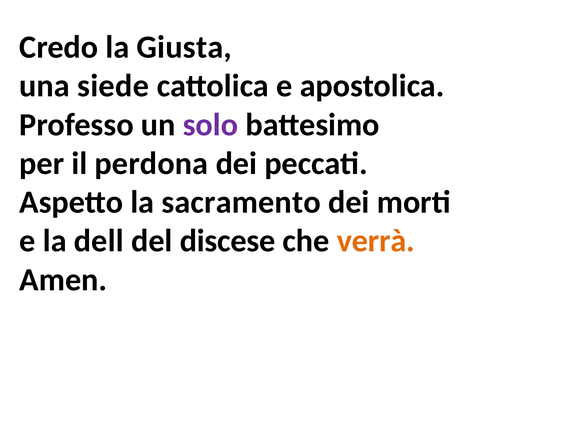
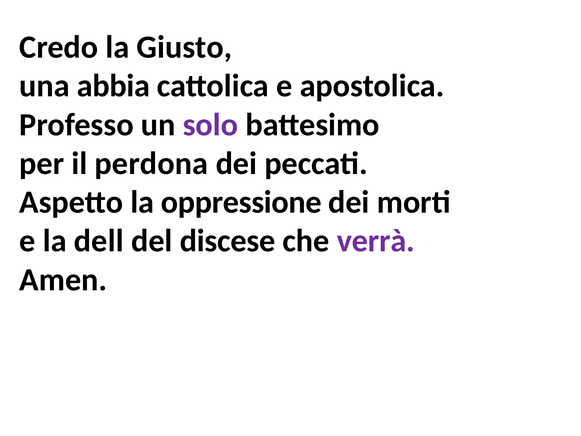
Giusta: Giusta -> Giusto (184, 47)
siede: siede -> abbia (113, 86)
sacramento: sacramento -> oppressione (241, 202)
verrà colour: orange -> purple (376, 241)
